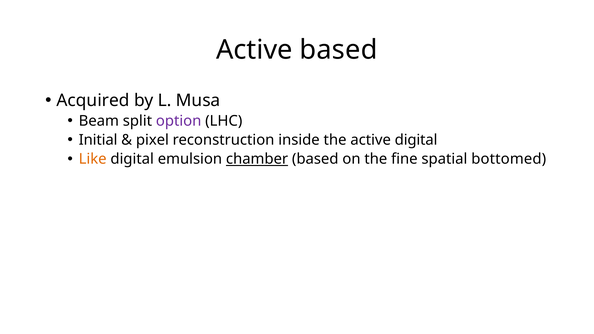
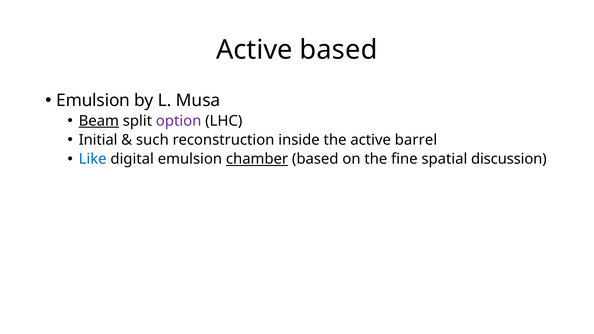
Acquired: Acquired -> Emulsion (93, 100)
Beam underline: none -> present (99, 121)
pixel: pixel -> such (152, 140)
active digital: digital -> barrel (416, 140)
Like colour: orange -> blue (93, 159)
bottomed: bottomed -> discussion (509, 159)
